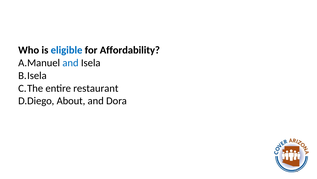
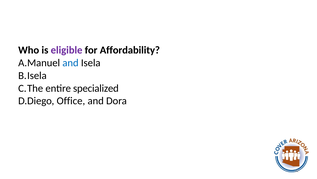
eligible colour: blue -> purple (67, 50)
restaurant: restaurant -> specialized (96, 88)
About: About -> Office (71, 101)
